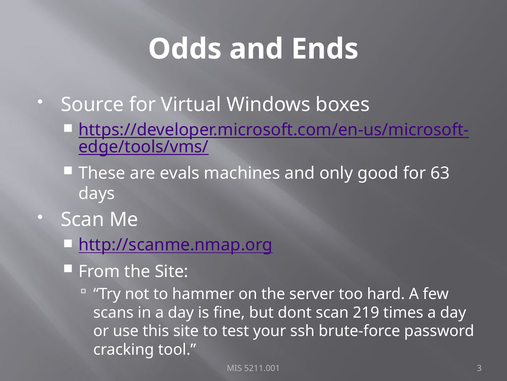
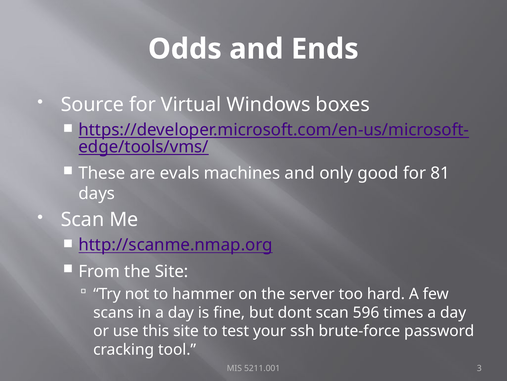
63: 63 -> 81 (440, 173)
219: 219 -> 596 (366, 312)
